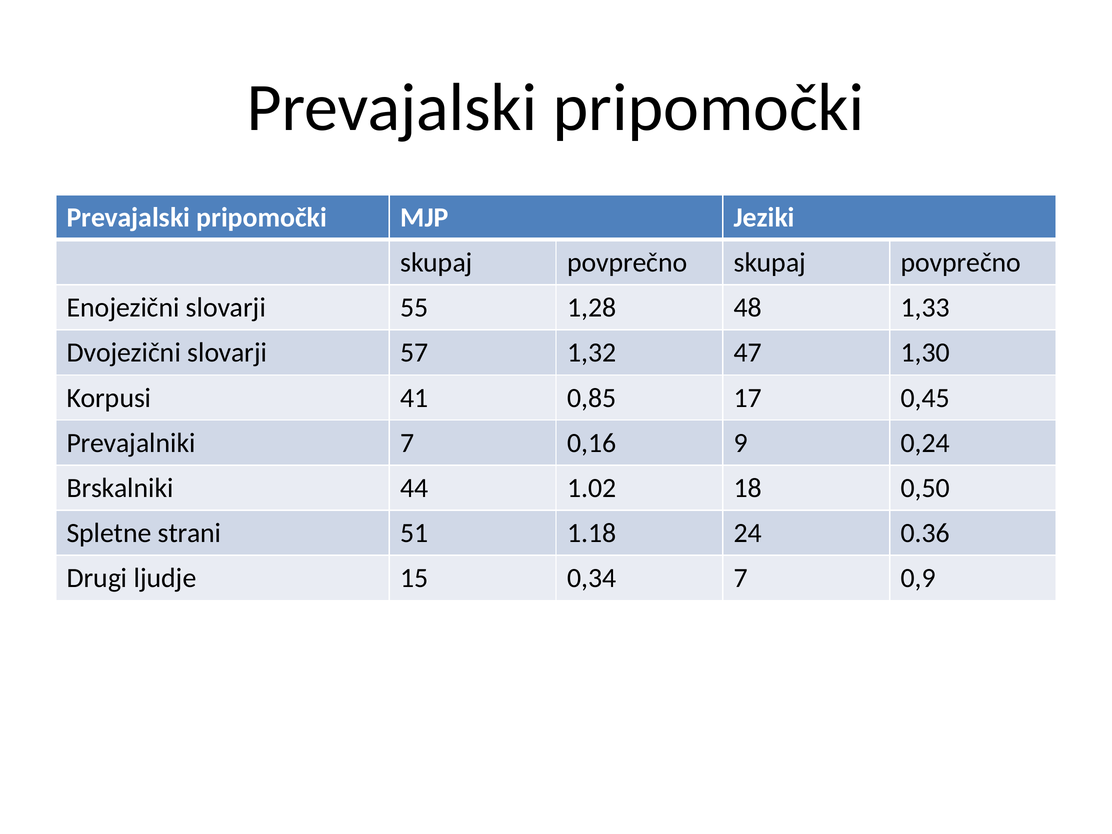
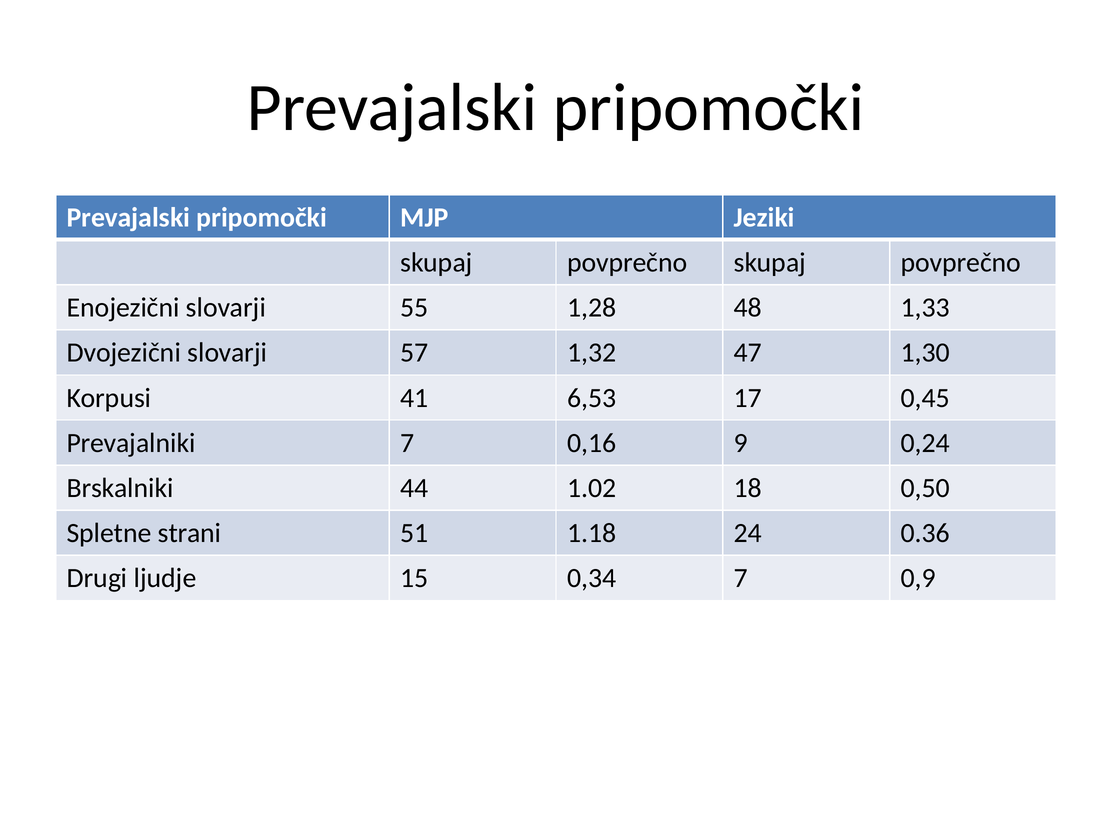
0,85: 0,85 -> 6,53 (592, 398)
